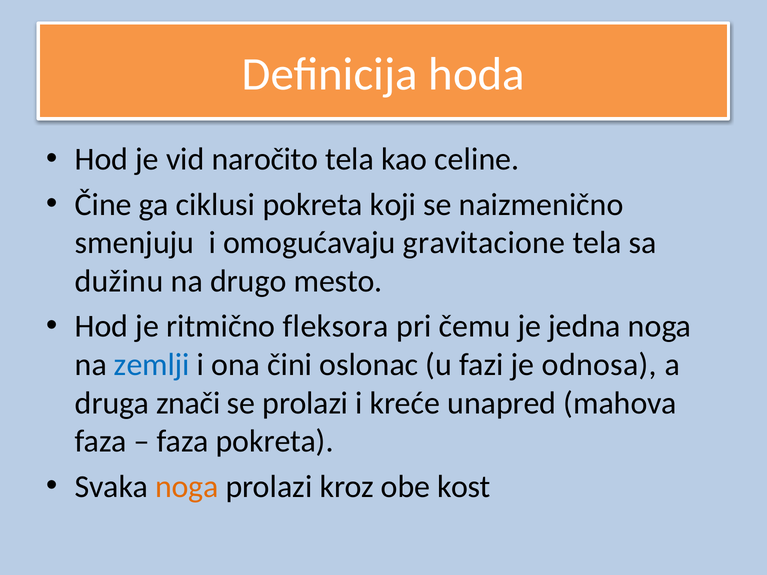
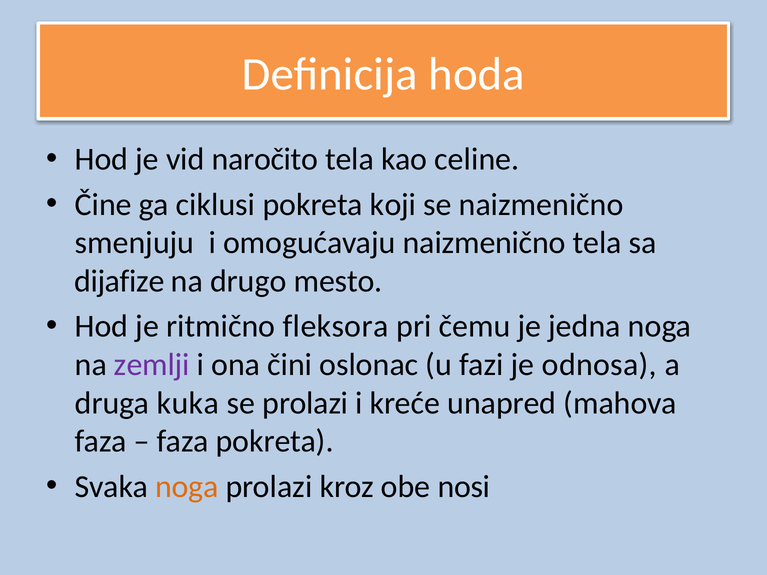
omogućavaju gravitacione: gravitacione -> naizmenično (484, 243)
dužinu: dužinu -> dijafize (119, 281)
zemlji colour: blue -> purple (152, 365)
znači: znači -> kuka (188, 403)
kost: kost -> nosi (464, 487)
